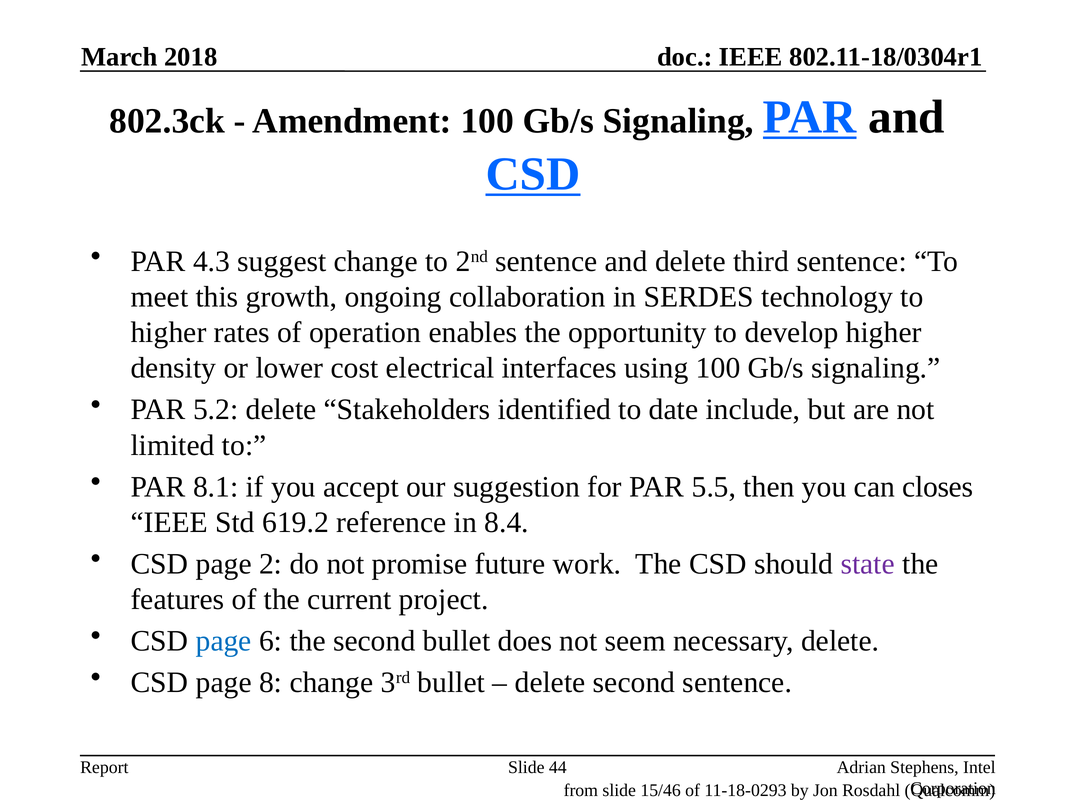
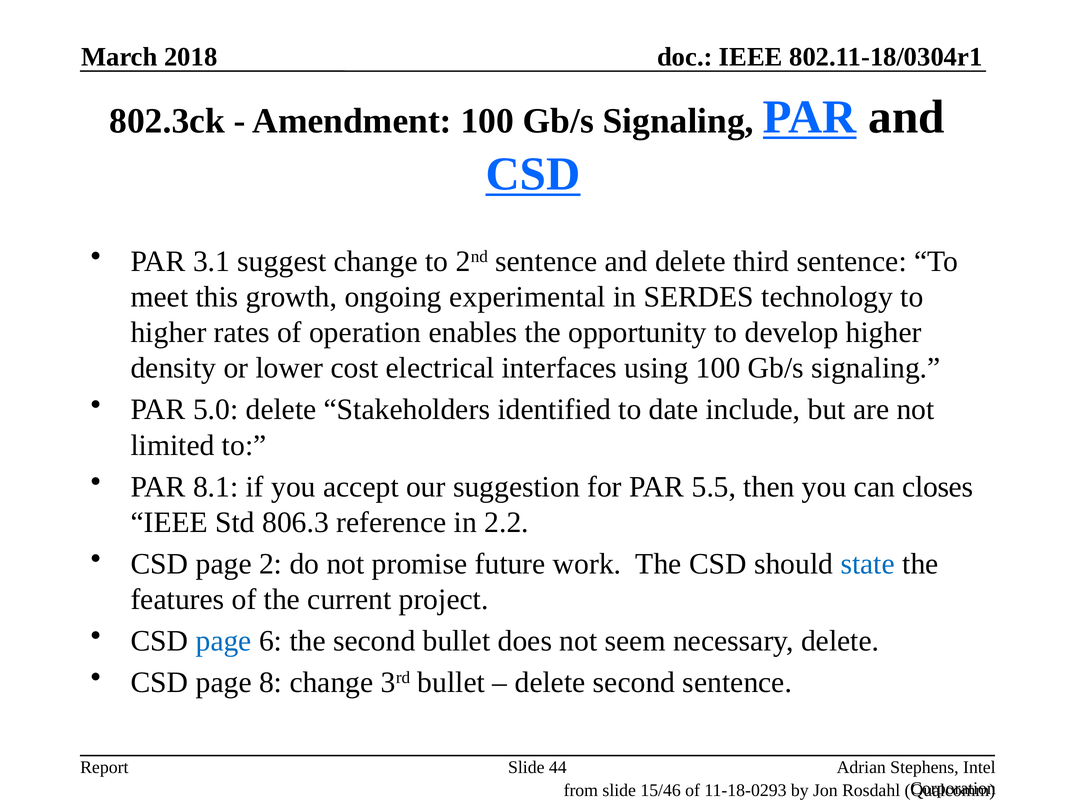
4.3: 4.3 -> 3.1 (212, 261)
collaboration: collaboration -> experimental (527, 297)
5.2: 5.2 -> 5.0 (216, 409)
619.2: 619.2 -> 806.3 (296, 522)
8.4: 8.4 -> 2.2 (507, 522)
state colour: purple -> blue (868, 563)
